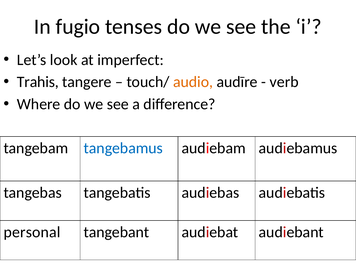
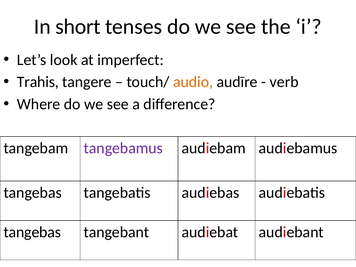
fugio: fugio -> short (78, 27)
tangebamus colour: blue -> purple (123, 148)
personal: personal -> tangebas (32, 232)
